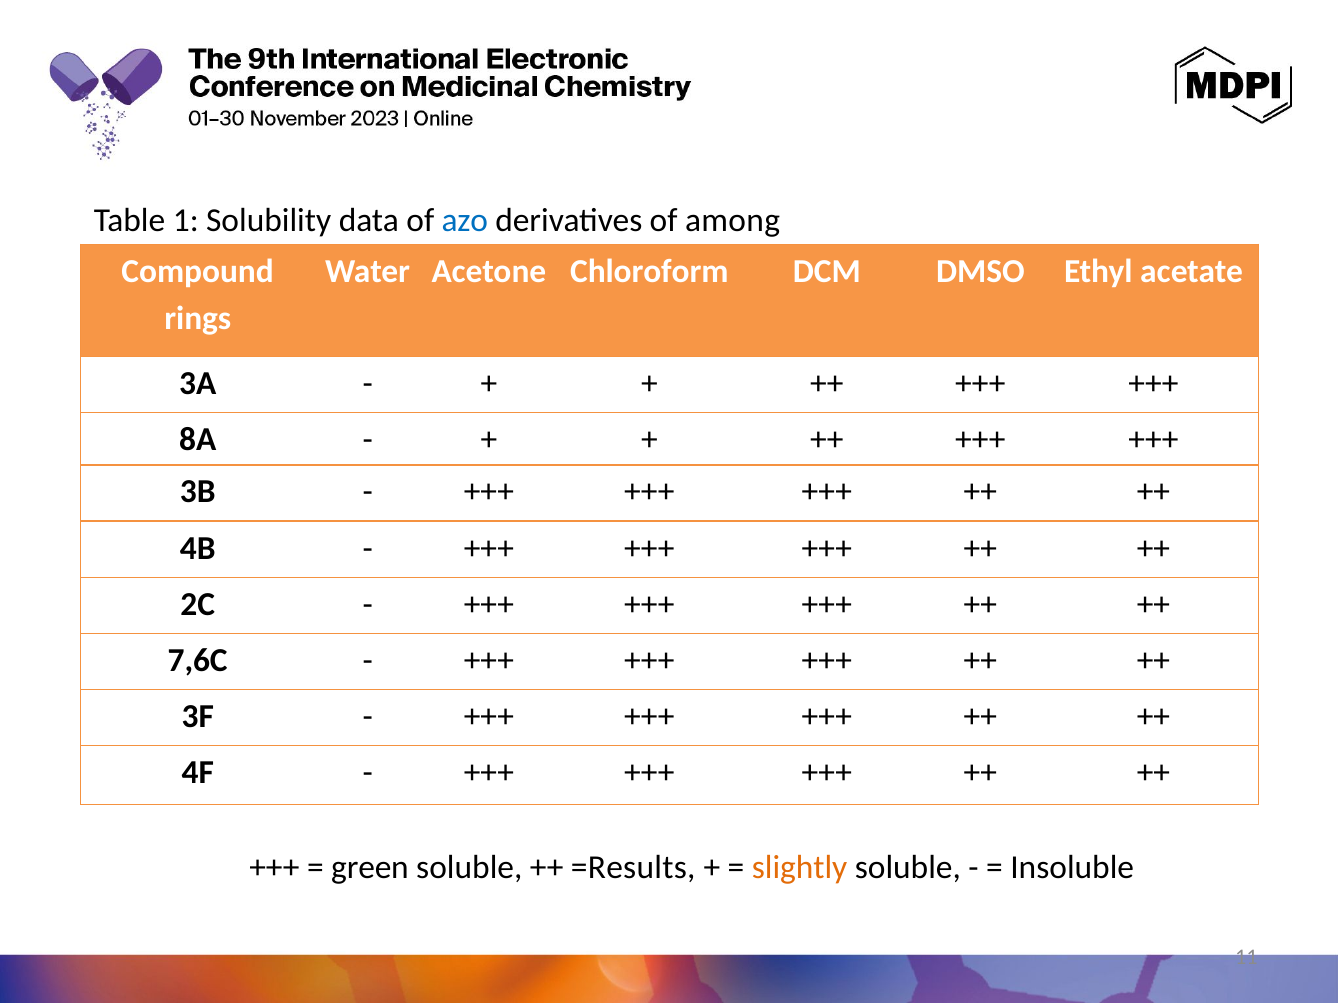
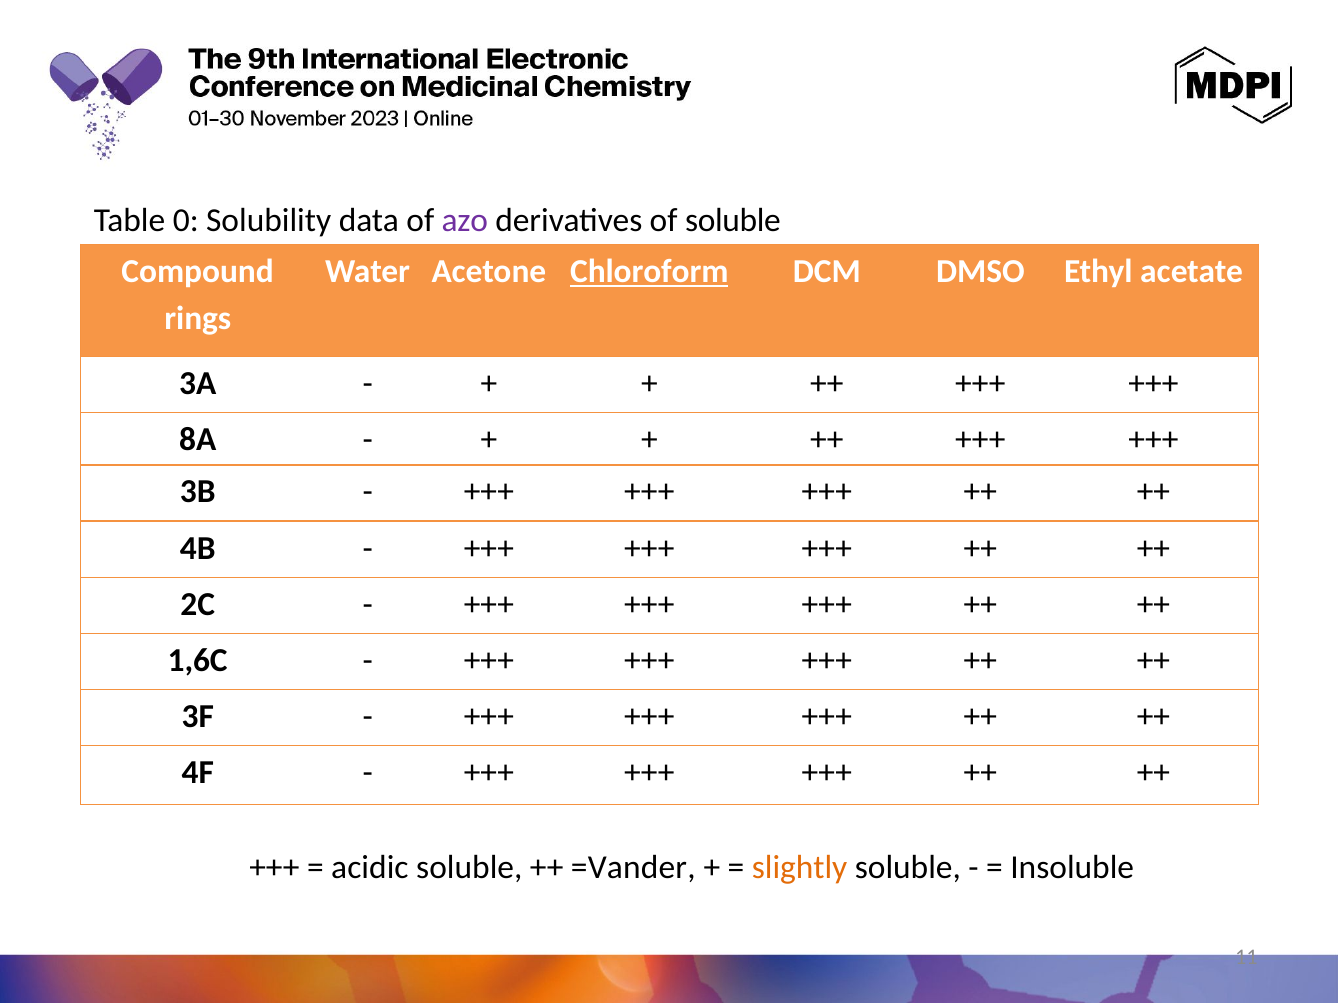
1: 1 -> 0 (186, 220)
azo colour: blue -> purple (465, 220)
of among: among -> soluble (733, 220)
Chloroform underline: none -> present (649, 271)
7,6C: 7,6C -> 1,6C (198, 660)
green: green -> acidic (370, 868)
=Results: =Results -> =Vander (633, 868)
